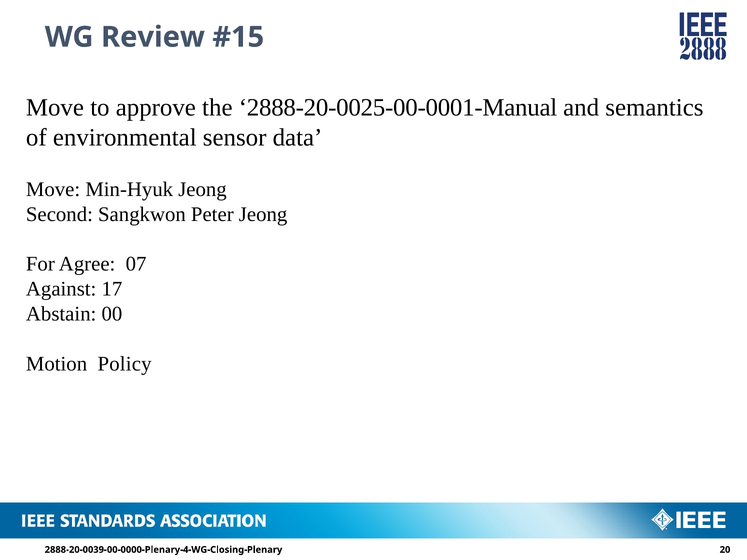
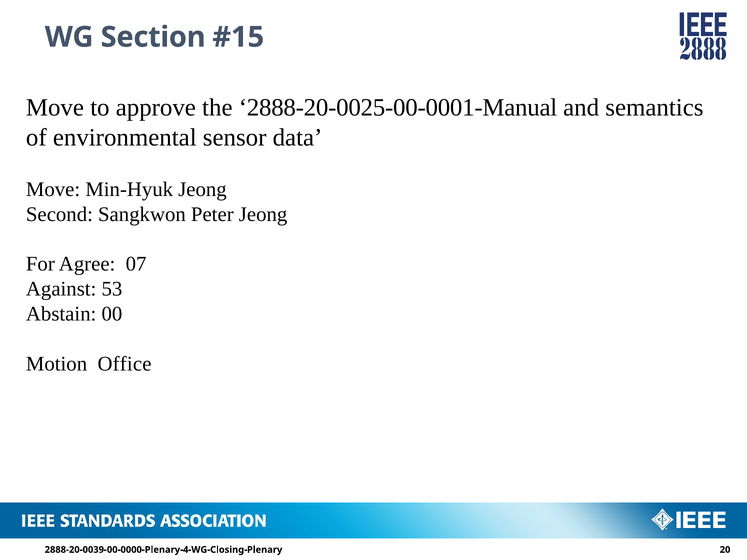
Review: Review -> Section (153, 37)
17: 17 -> 53 (112, 289)
Policy: Policy -> Office (125, 364)
